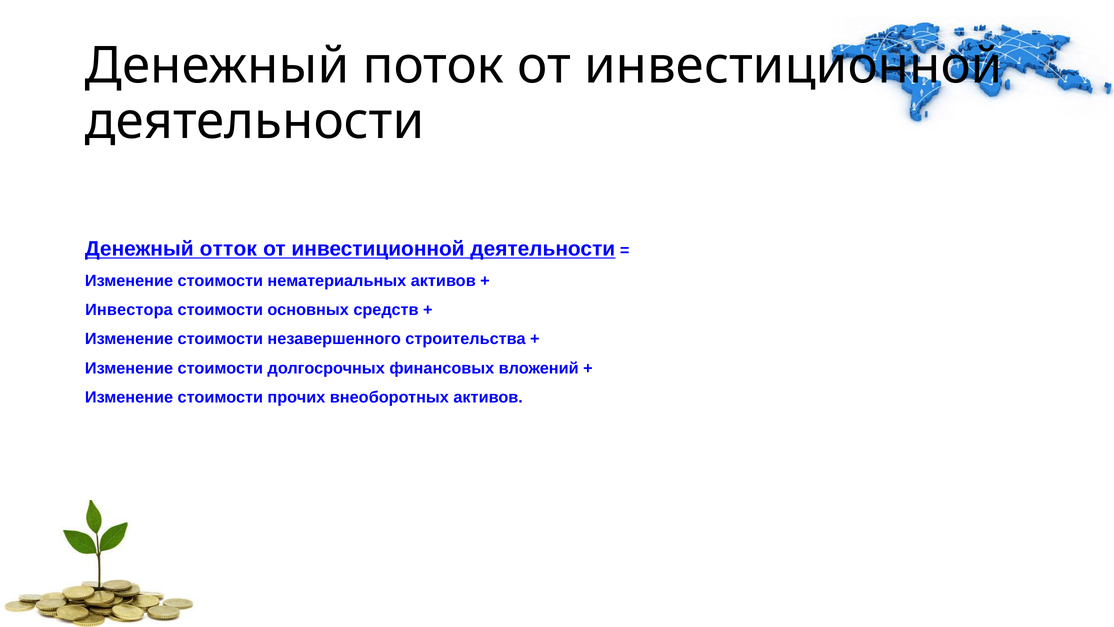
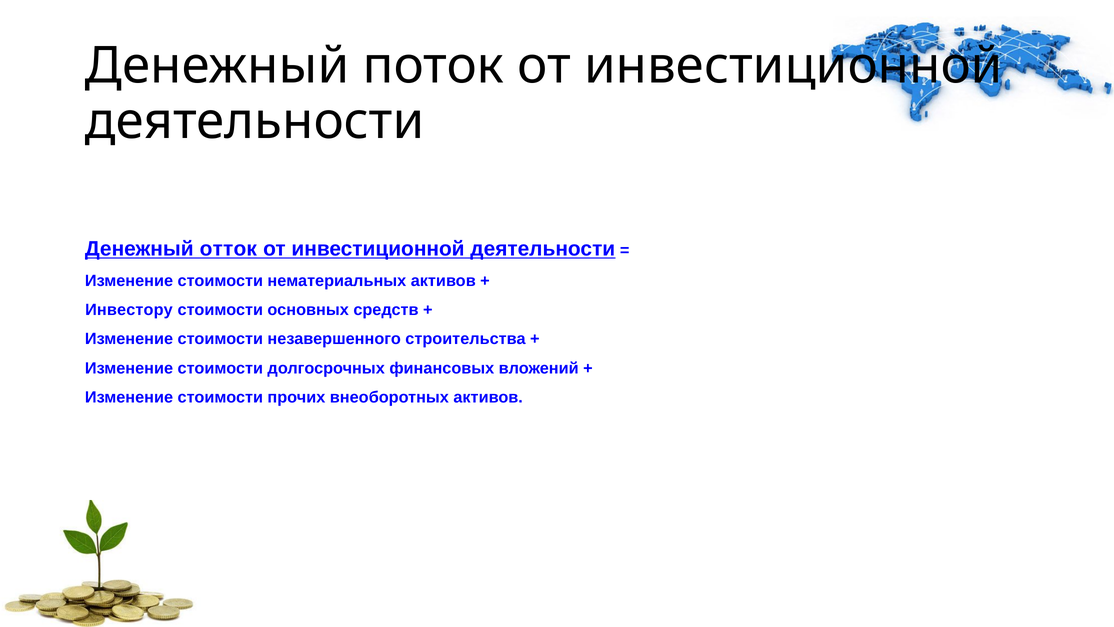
Инвестора: Инвестора -> Инвестору (129, 310)
